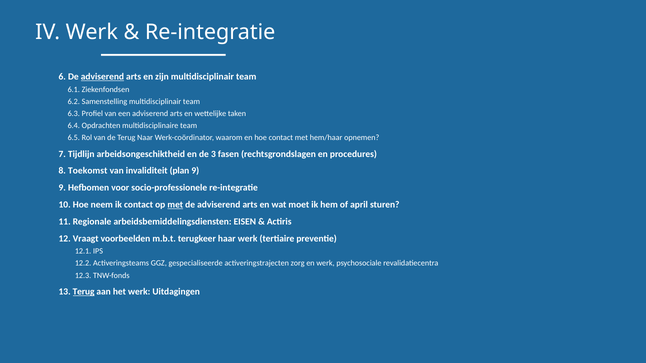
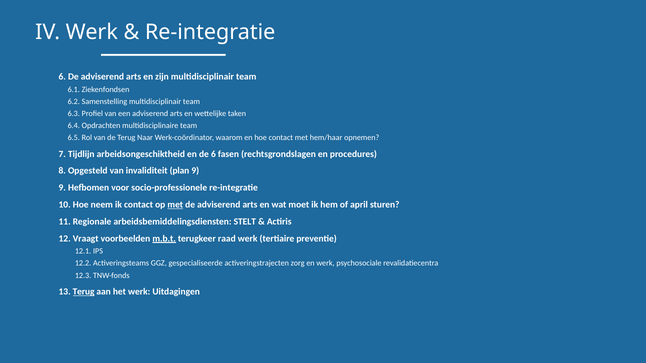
adviserend underline: present -> none (102, 77)
de 3: 3 -> 6 (213, 154)
Toekomst: Toekomst -> Opgesteld (88, 171)
EISEN: EISEN -> STELT (245, 222)
m.b.t underline: none -> present (164, 239)
haar: haar -> raad (227, 239)
